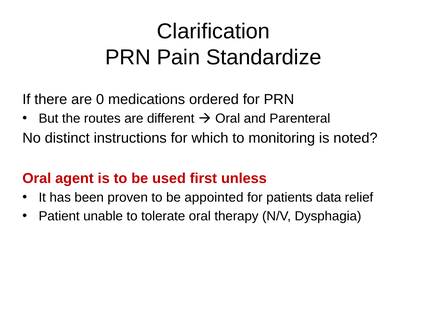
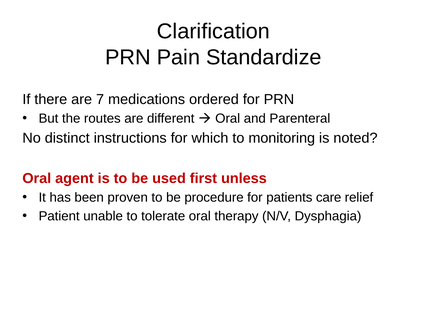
0: 0 -> 7 (100, 100)
appointed: appointed -> procedure (214, 198)
data: data -> care (329, 198)
